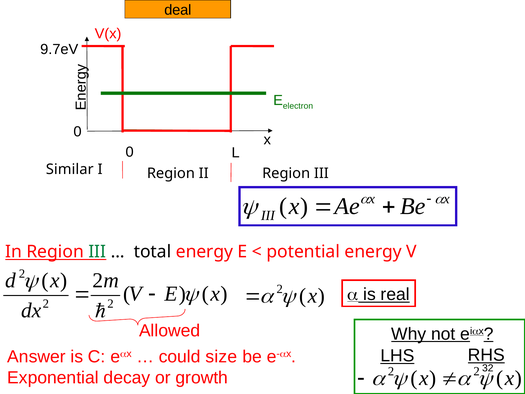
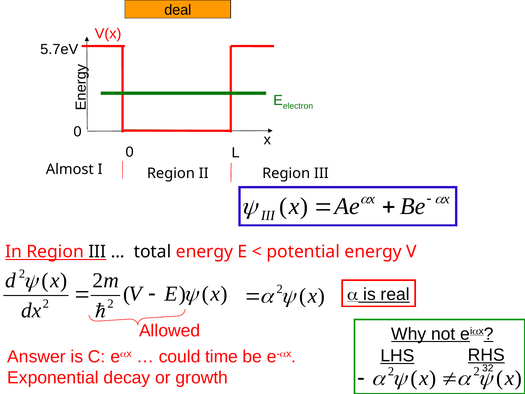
9.7eV: 9.7eV -> 5.7eV (59, 49)
Similar: Similar -> Almost (70, 169)
III colour: green -> black (97, 251)
size: size -> time (222, 356)
